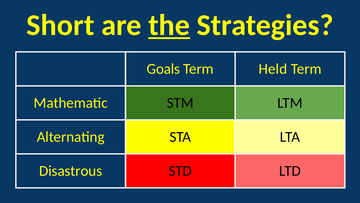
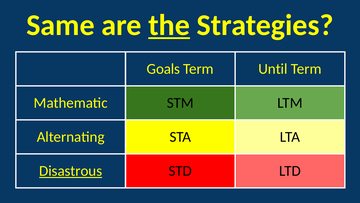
Short: Short -> Same (61, 25)
Held: Held -> Until (273, 69)
Disastrous underline: none -> present (71, 171)
